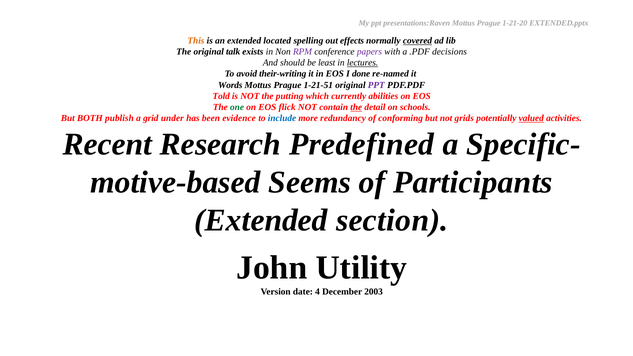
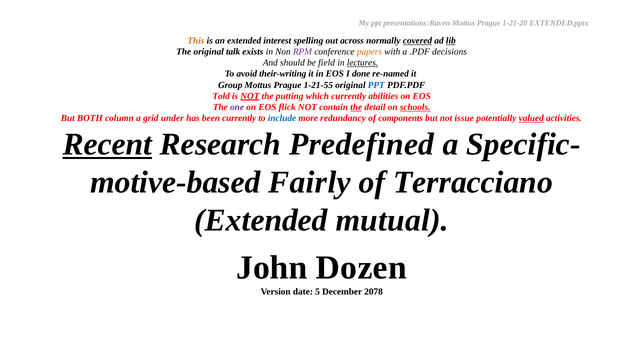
located: located -> interest (277, 41)
effects: effects -> across (352, 41)
lib underline: none -> present (451, 41)
papers colour: purple -> orange (369, 52)
least: least -> field (327, 63)
Words: Words -> Group (230, 85)
1-21-51: 1-21-51 -> 1-21-55 (318, 85)
PPT colour: purple -> blue (376, 85)
NOT underline: none -> present (250, 96)
one colour: green -> purple (237, 107)
schools underline: none -> present (415, 107)
publish: publish -> column (119, 118)
been evidence: evidence -> currently (239, 118)
conforming: conforming -> components (401, 118)
grids: grids -> issue (464, 118)
Recent underline: none -> present (107, 144)
Seems: Seems -> Fairly (310, 182)
Participants: Participants -> Terracciano (473, 182)
section: section -> mutual (392, 220)
Utility: Utility -> Dozen (361, 268)
4: 4 -> 5 (318, 292)
2003: 2003 -> 2078 (374, 292)
